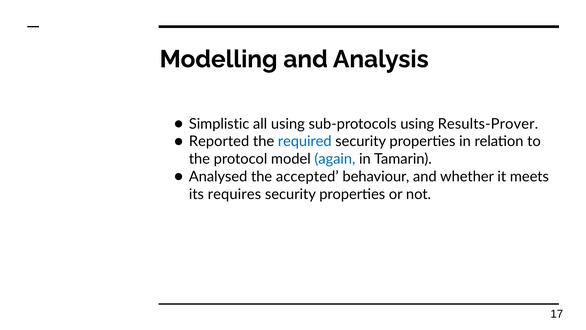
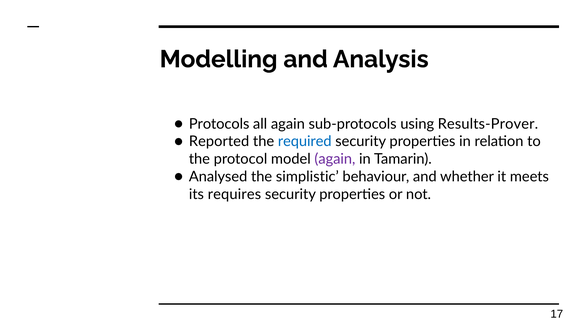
Simplistic: Simplistic -> Protocols (219, 124)
all using: using -> again (288, 124)
again colour: blue -> purple (335, 159)
accepted: accepted -> simplistic (307, 176)
